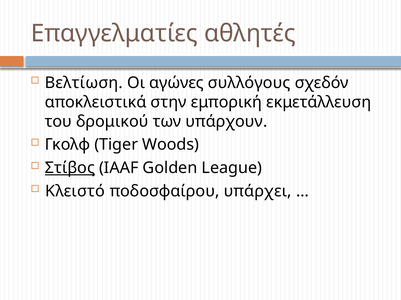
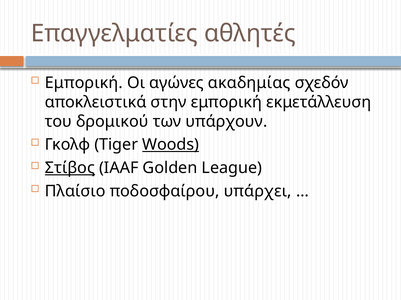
Βελτίωση: Βελτίωση -> Εμπορική (84, 83)
συλλόγους: συλλόγους -> ακαδημίας (249, 83)
Woods underline: none -> present (171, 145)
Κλειστό: Κλειστό -> Πλαίσιο (75, 192)
